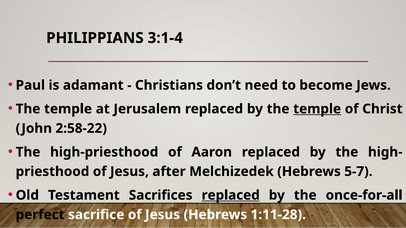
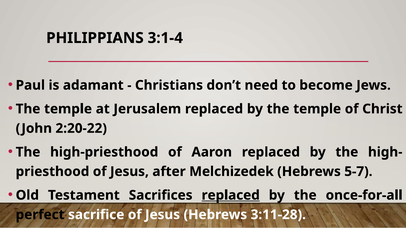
temple underline: present -> none (317, 109)
2:58-22: 2:58-22 -> 2:20-22 (81, 129)
1:11-28: 1:11-28 -> 3:11-28 (278, 215)
